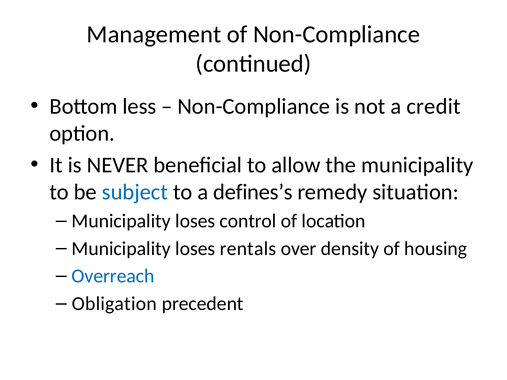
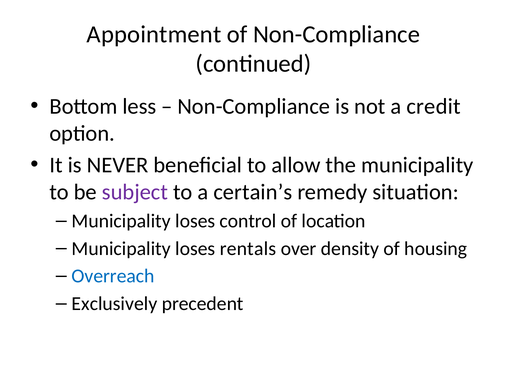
Management: Management -> Appointment (154, 34)
subject colour: blue -> purple (135, 192)
defines’s: defines’s -> certain’s (253, 192)
Obligation: Obligation -> Exclusively (114, 304)
